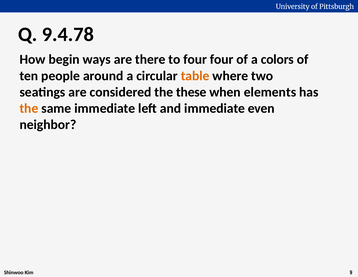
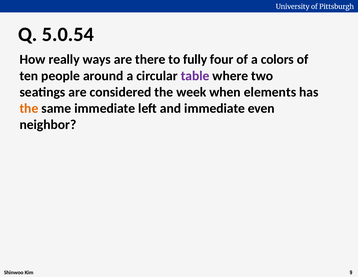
9.4.78: 9.4.78 -> 5.0.54 (68, 34)
begin: begin -> really (64, 59)
to four: four -> fully (195, 59)
table colour: orange -> purple (195, 76)
these: these -> week (191, 92)
